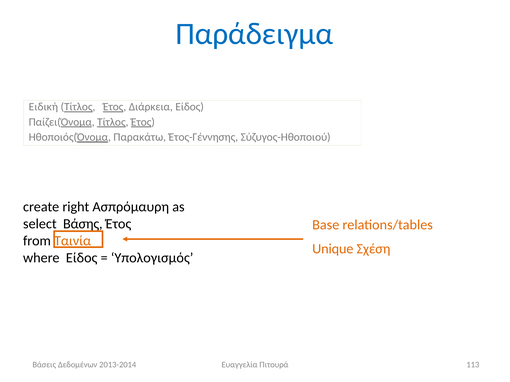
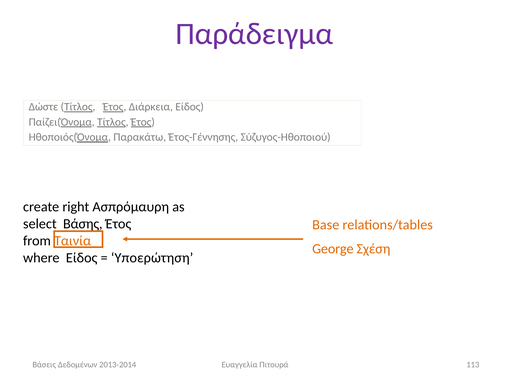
Παράδειγμα colour: blue -> purple (254, 34)
Ειδική: Ειδική -> Δώστε (43, 107)
Unique: Unique -> George (333, 249)
Υπολογισμός: Υπολογισμός -> Υποερώτηση (152, 258)
